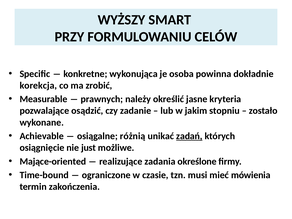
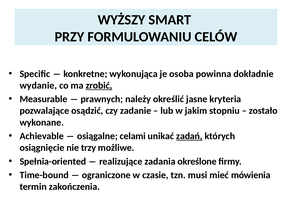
korekcja: korekcja -> wydanie (38, 85)
zrobić underline: none -> present (99, 85)
różnią: różnią -> celami (133, 136)
just: just -> trzy (89, 148)
Mające-oriented: Mające-oriented -> Spełnia-oriented (53, 161)
